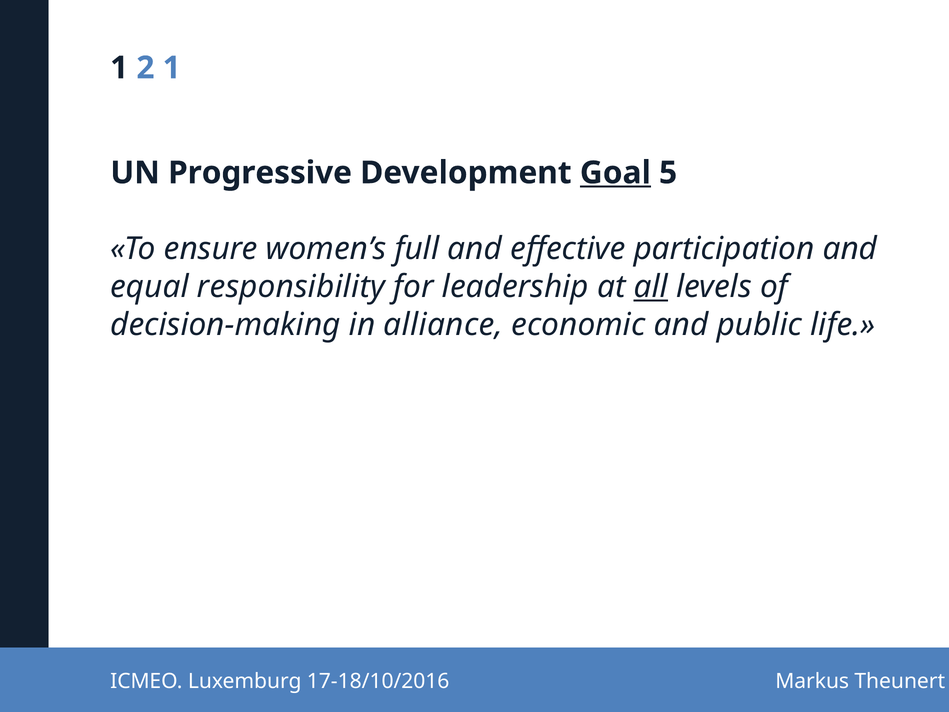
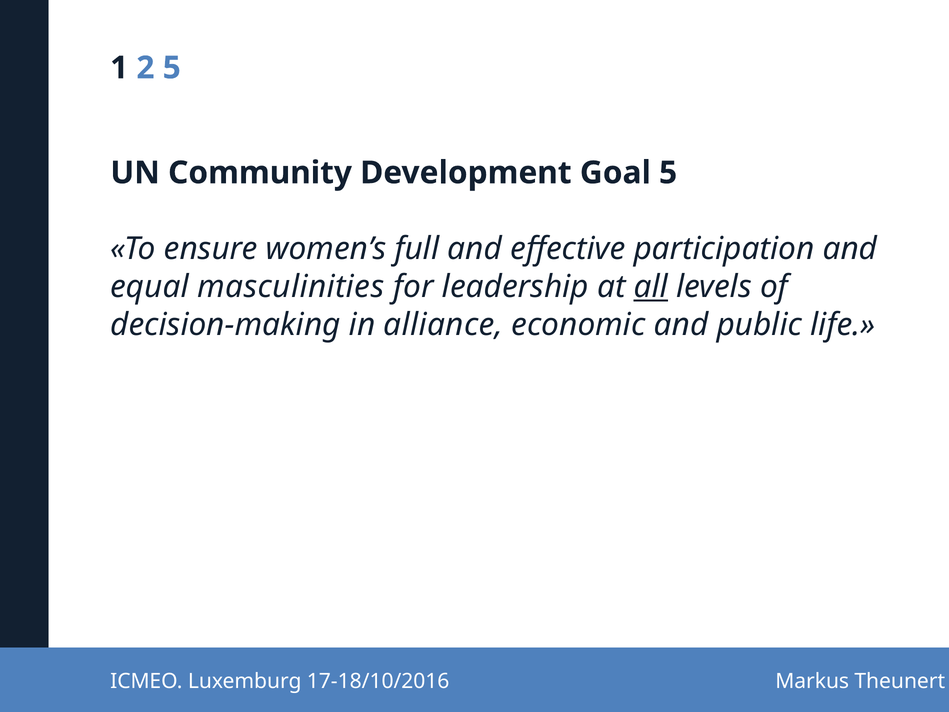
2 1: 1 -> 5 (172, 68)
Progressive: Progressive -> Community (260, 173)
Goal underline: present -> none (615, 173)
responsibility: responsibility -> masculinities (291, 287)
